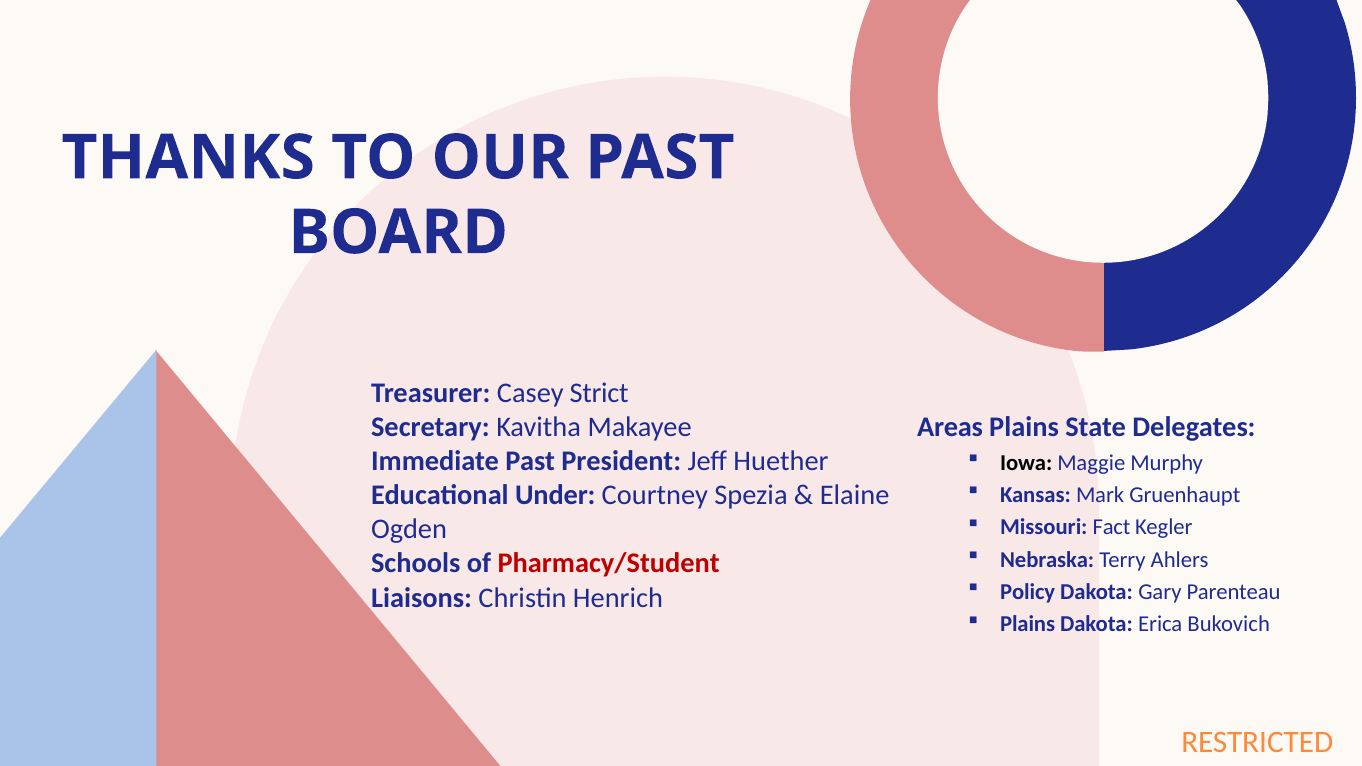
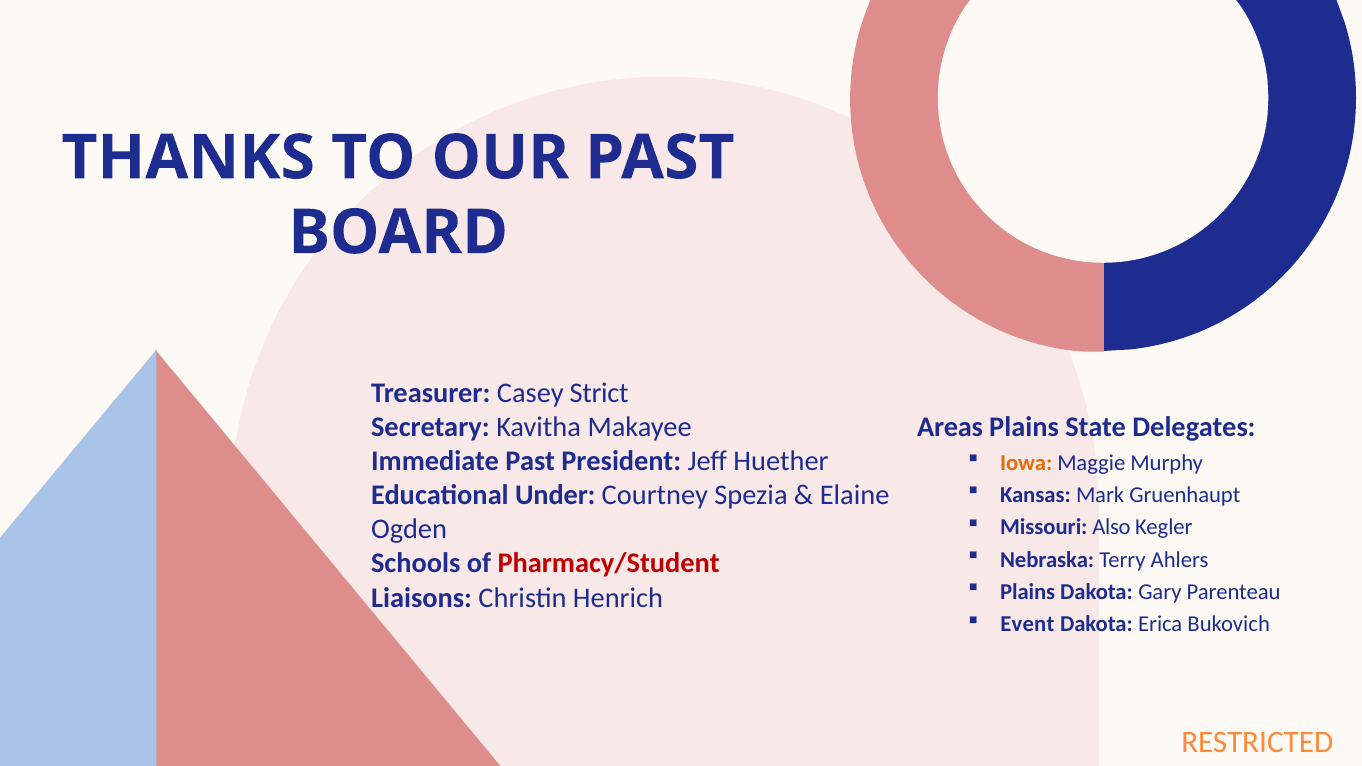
Iowa colour: black -> orange (1026, 463)
Fact: Fact -> Also (1111, 527)
Policy: Policy -> Plains (1028, 592)
Plains: Plains -> Event (1027, 624)
